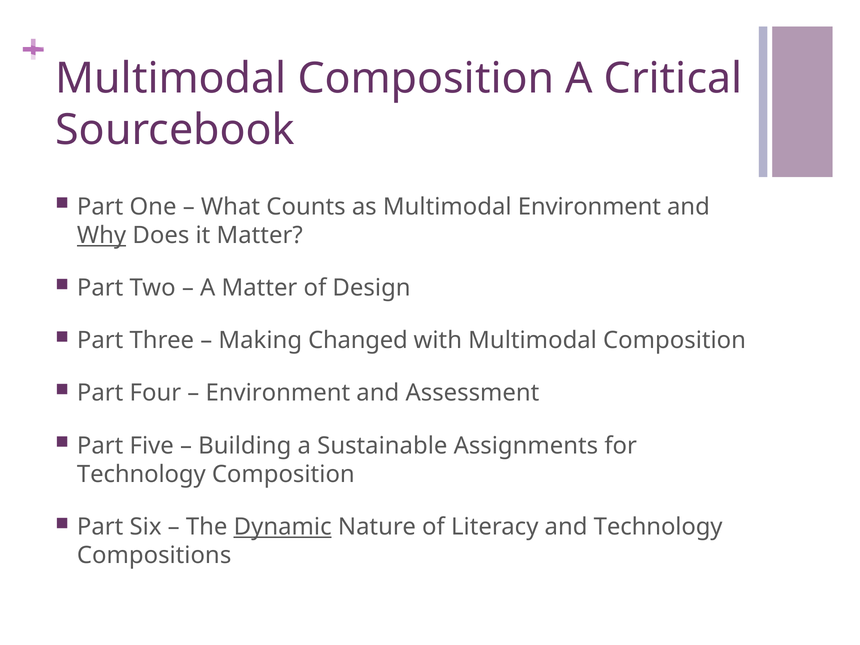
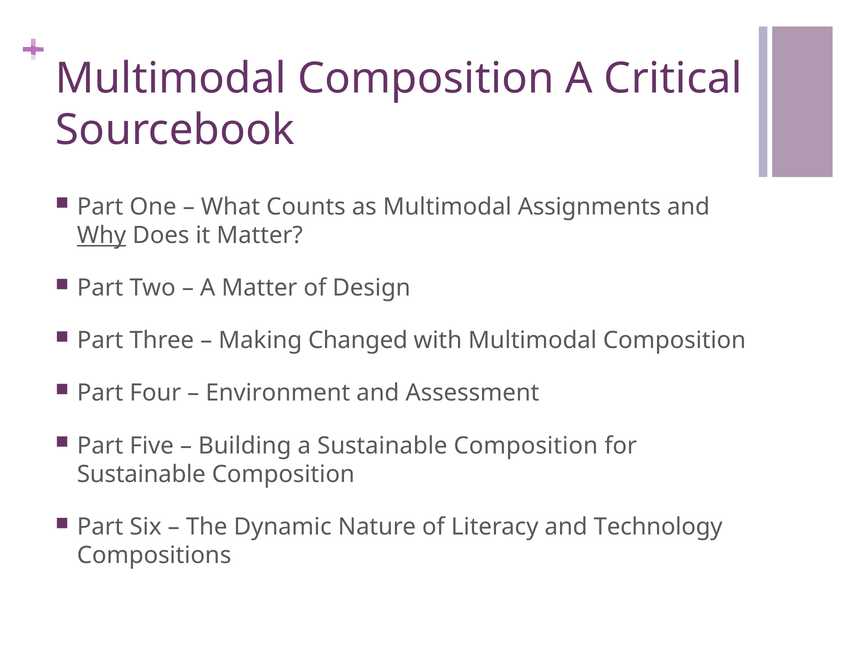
Multimodal Environment: Environment -> Assignments (589, 207)
a Sustainable Assignments: Assignments -> Composition (526, 446)
Technology: Technology -> Sustainable (141, 474)
Dynamic underline: present -> none (283, 527)
